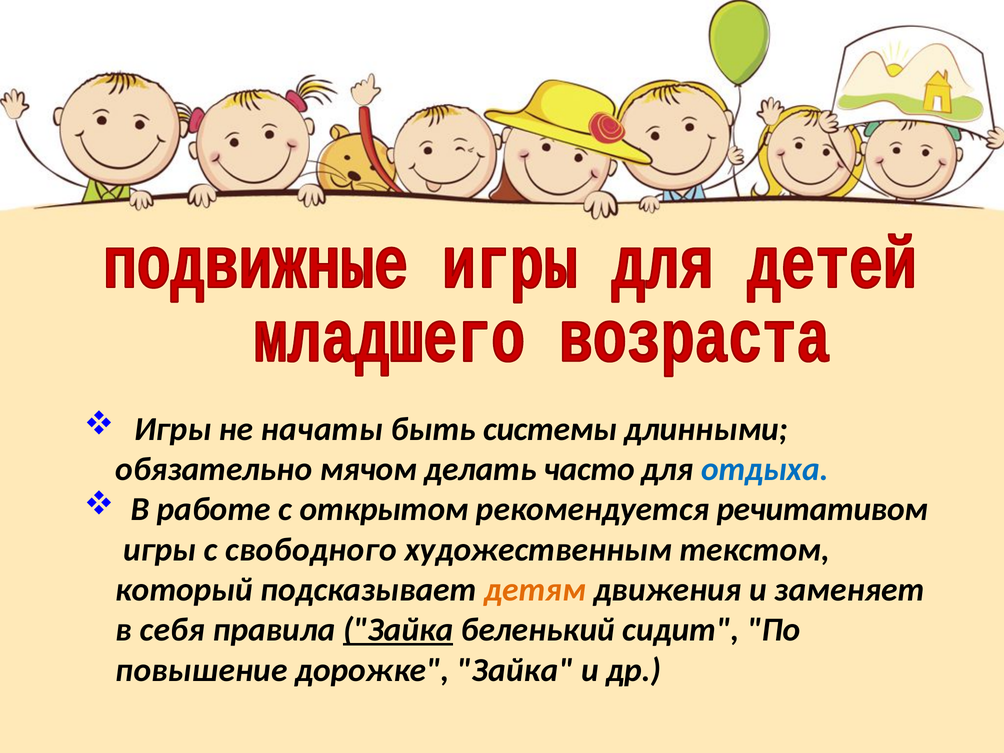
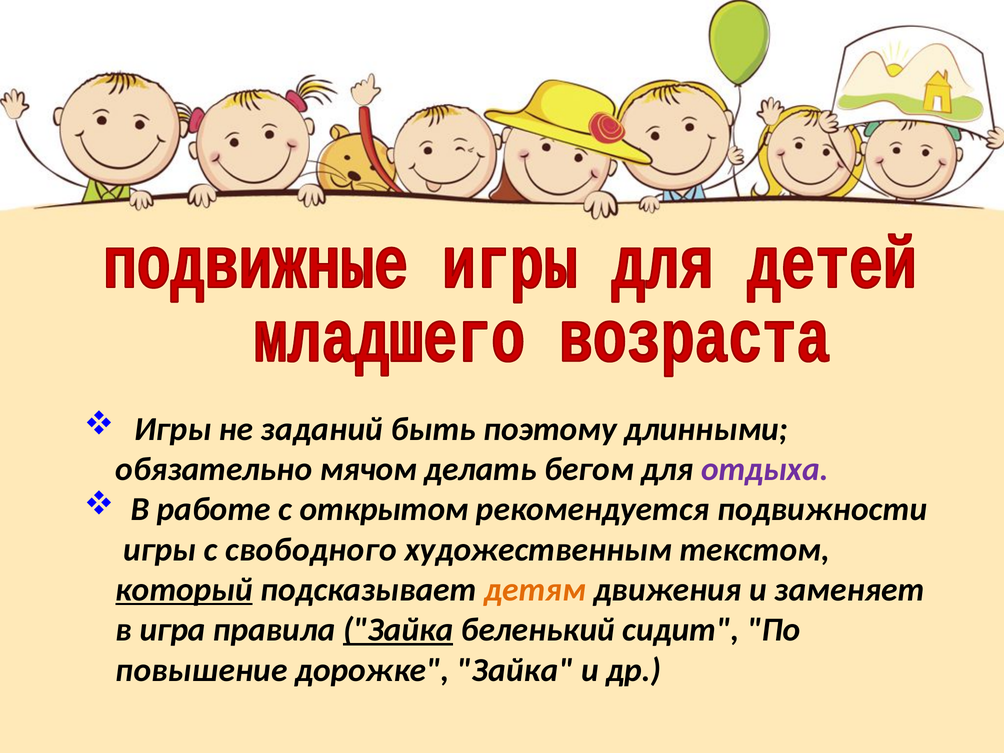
начаты: начаты -> заданий (322, 429)
системы: системы -> поэтому (550, 429)
часто: часто -> бегом (589, 469)
отдыха colour: blue -> purple (765, 469)
речитативом: речитативом -> подвижности (822, 509)
который underline: none -> present (184, 590)
себя: себя -> игра (173, 630)
